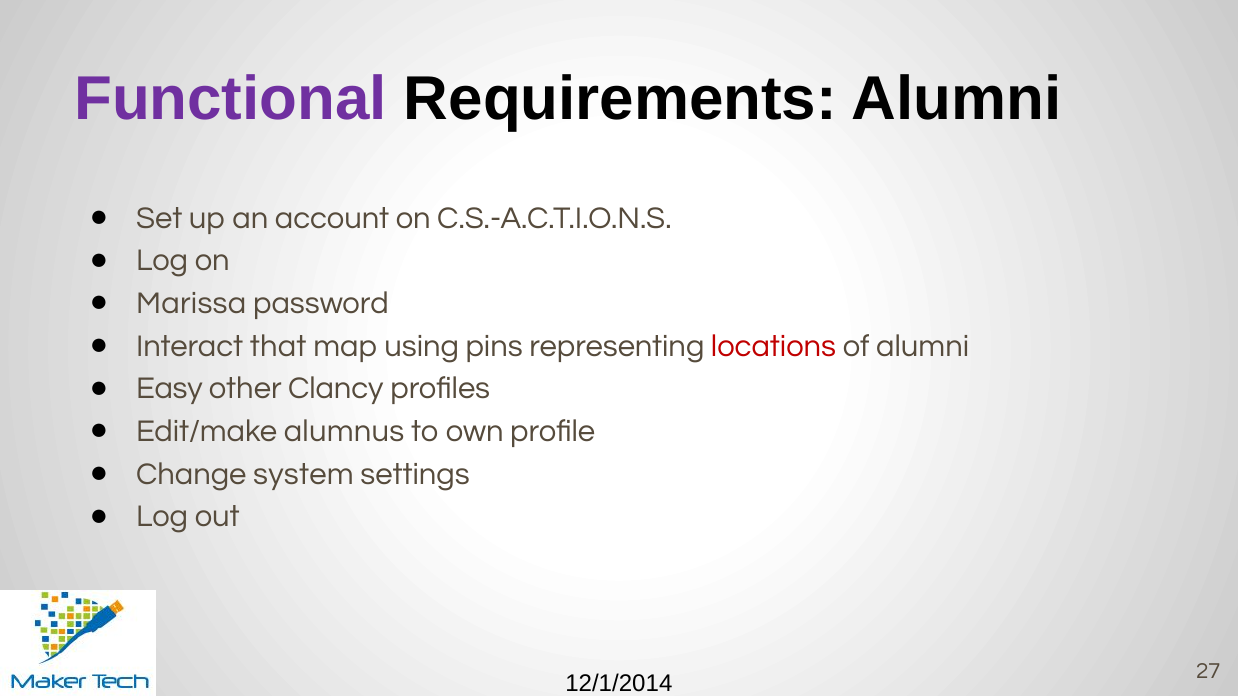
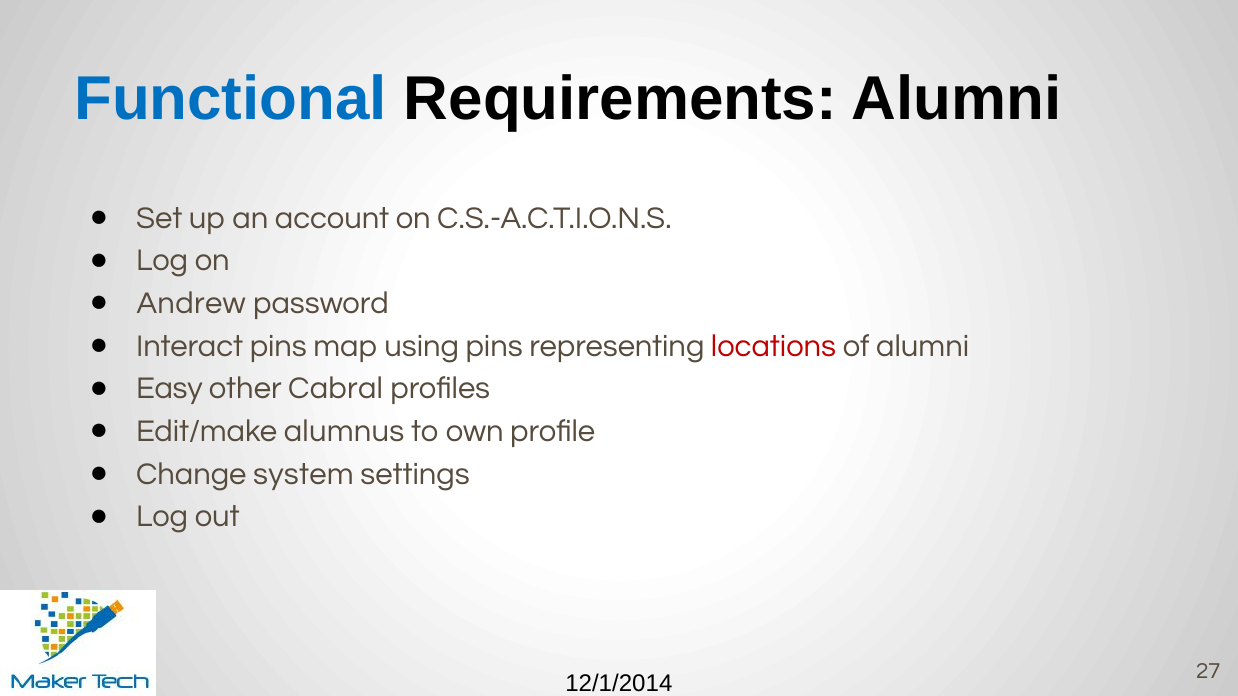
Functional colour: purple -> blue (231, 99)
Marissa: Marissa -> Andrew (191, 303)
Interact that: that -> pins (278, 346)
Clancy: Clancy -> Cabral (336, 389)
